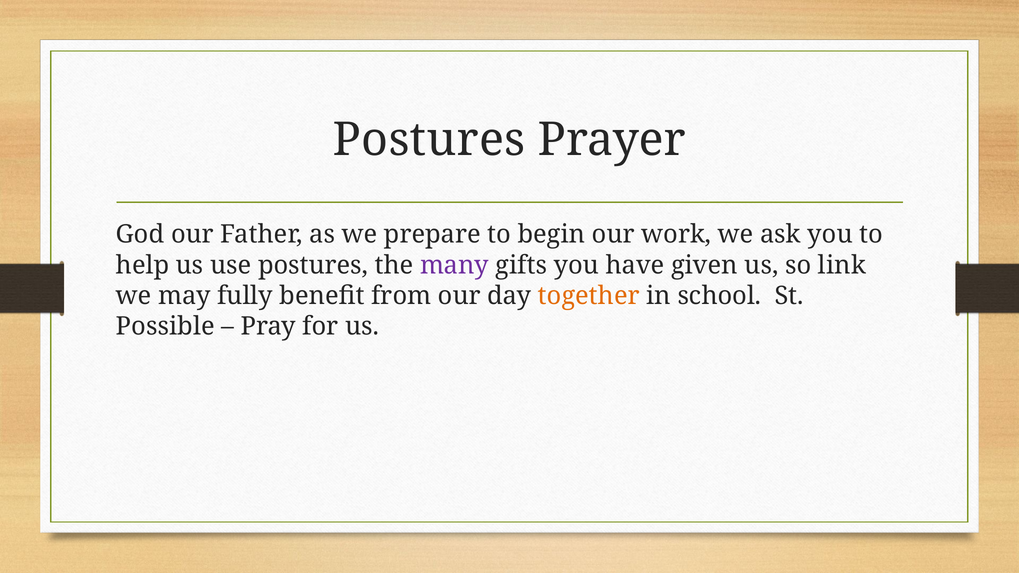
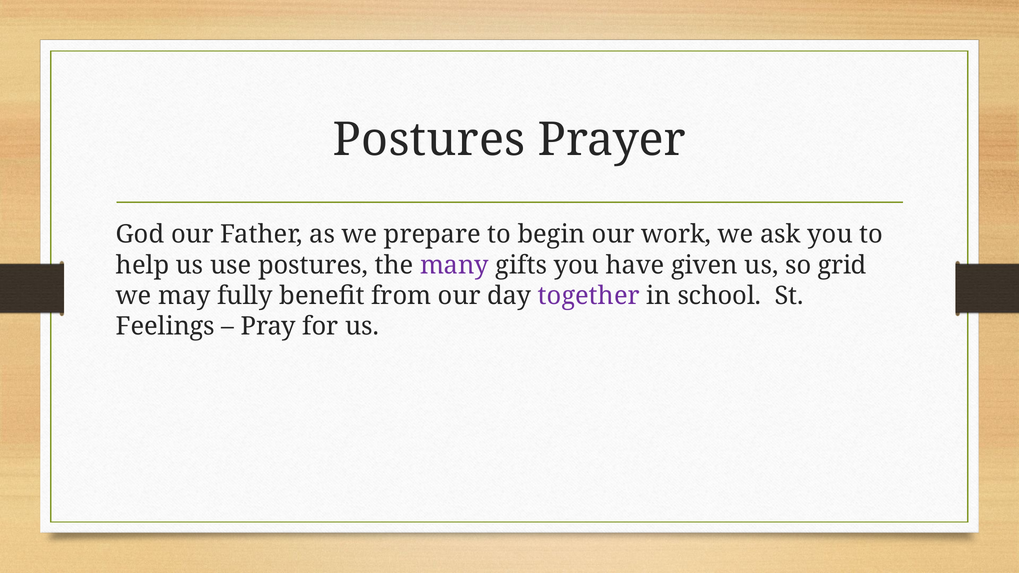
link: link -> grid (842, 265)
together colour: orange -> purple (589, 296)
Possible: Possible -> Feelings (165, 326)
